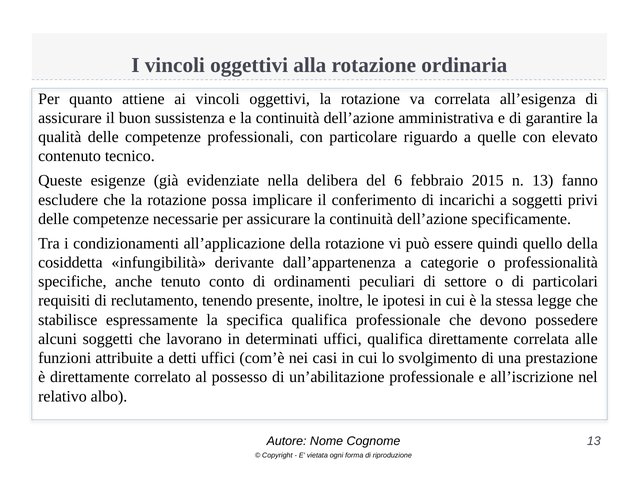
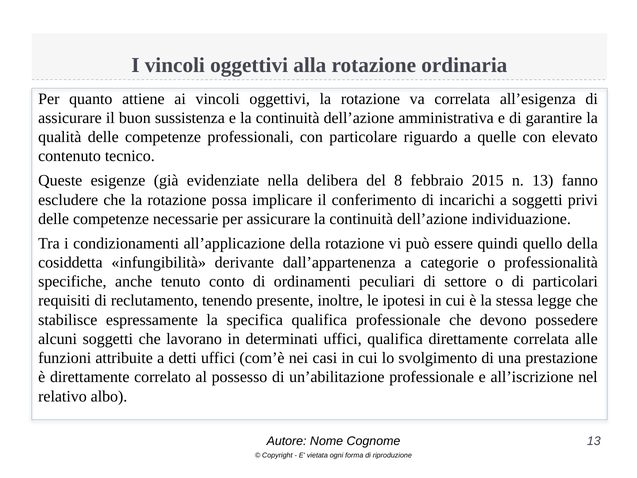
6: 6 -> 8 (398, 181)
specificamente: specificamente -> individuazione (521, 219)
